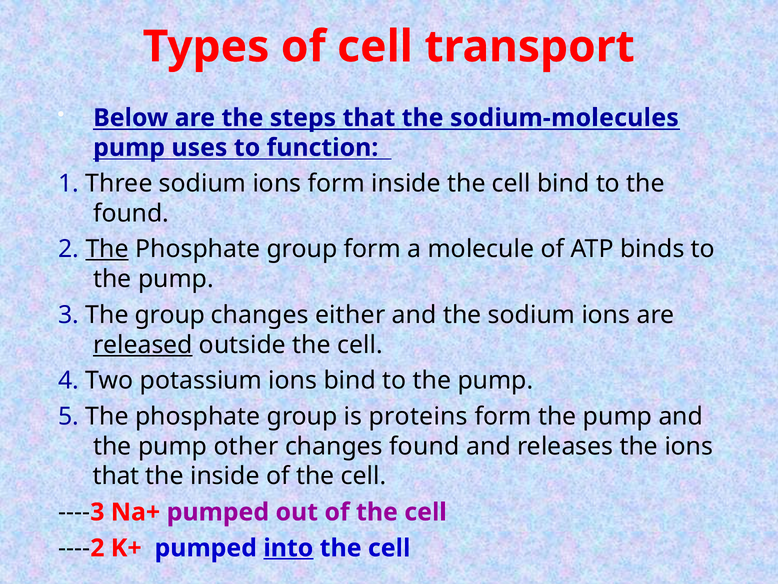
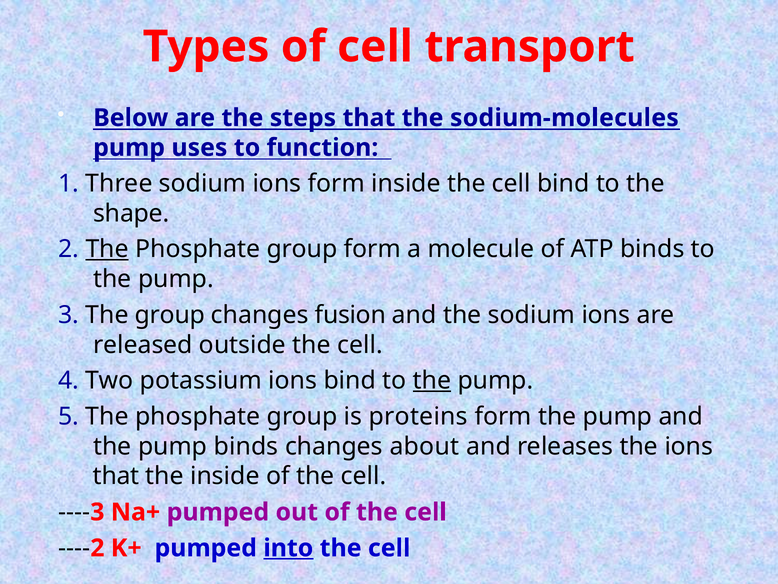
found: found -> shape (131, 213)
either: either -> fusion (350, 315)
released underline: present -> none (143, 345)
the underline: none -> present (432, 380)
pump other: other -> binds (246, 446)
changes found: found -> about (424, 446)
